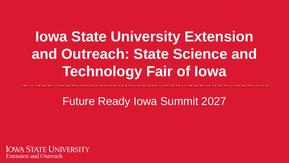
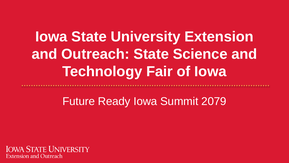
2027: 2027 -> 2079 (214, 101)
